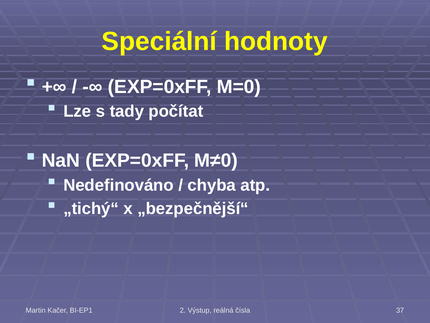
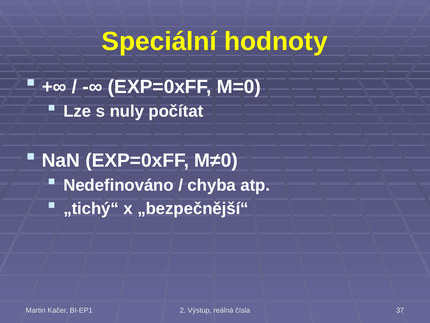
tady: tady -> nuly (127, 111)
